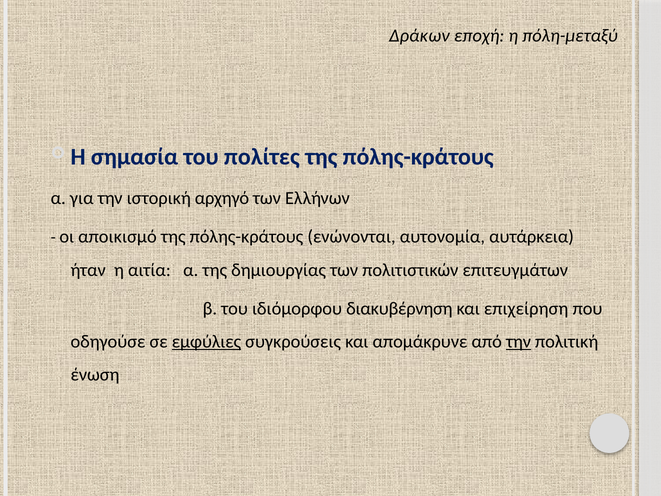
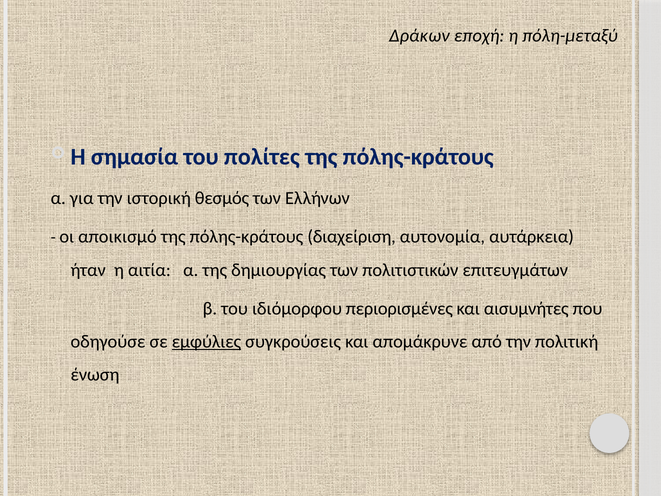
αρχηγό: αρχηγό -> θεσμός (222, 198)
ενώνονται: ενώνονται -> διαχείριση (352, 237)
διακυβέρνηση: διακυβέρνηση -> περιορισμένες (399, 308)
επιχείρηση: επιχείρηση -> αισυμνήτες (526, 308)
την underline: present -> none (519, 342)
